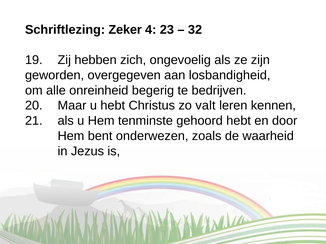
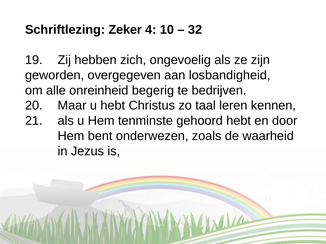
23: 23 -> 10 (167, 30)
valt: valt -> taal (206, 106)
